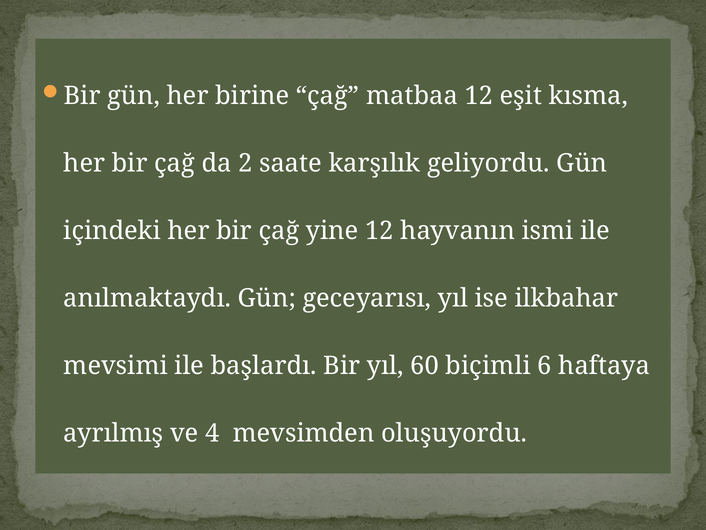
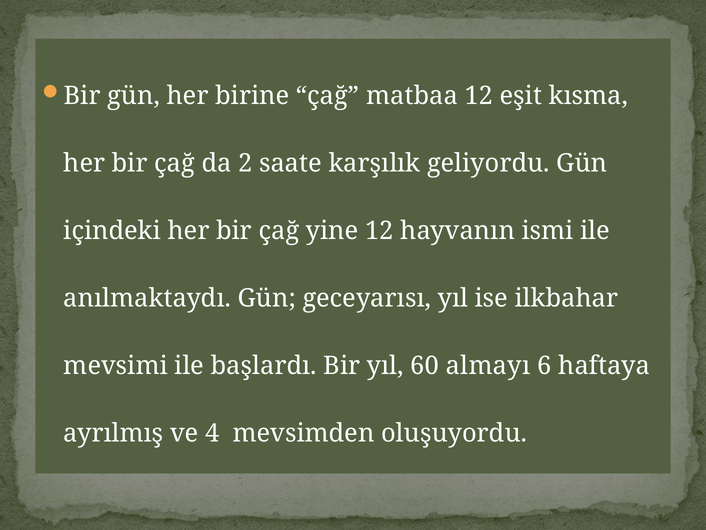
biçimli: biçimli -> almayı (488, 366)
